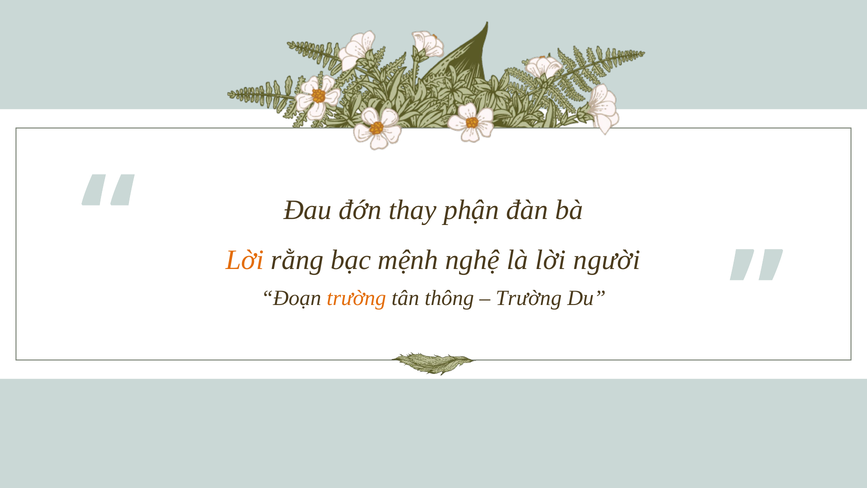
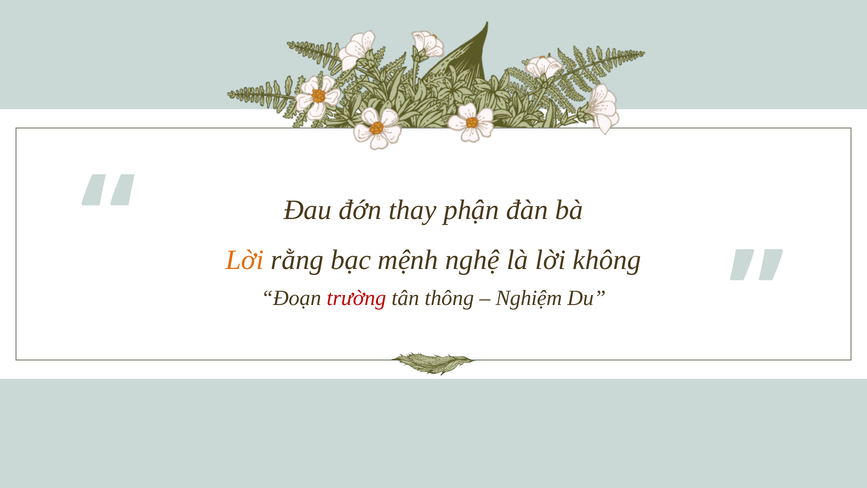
trường colour: orange -> red (356, 298)
Trường: Trường -> Nghiệm (529, 298)
người: người -> không (607, 260)
